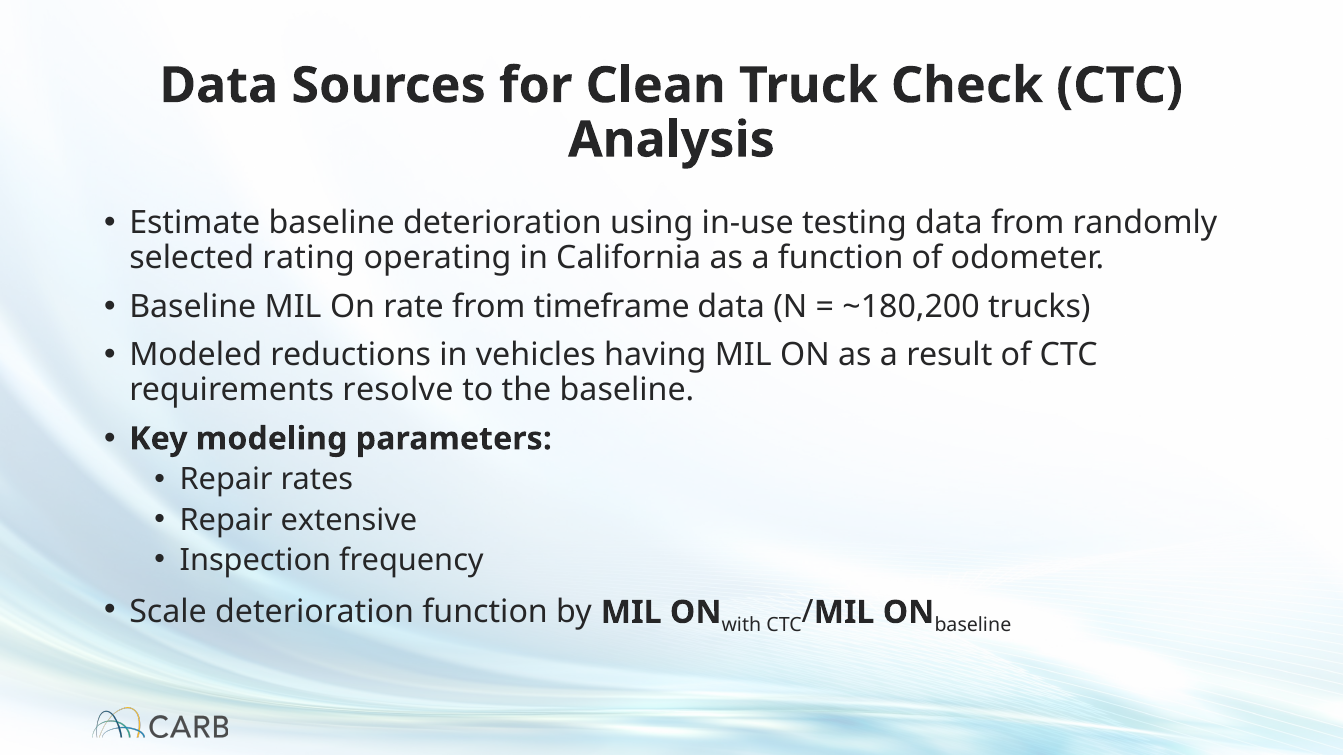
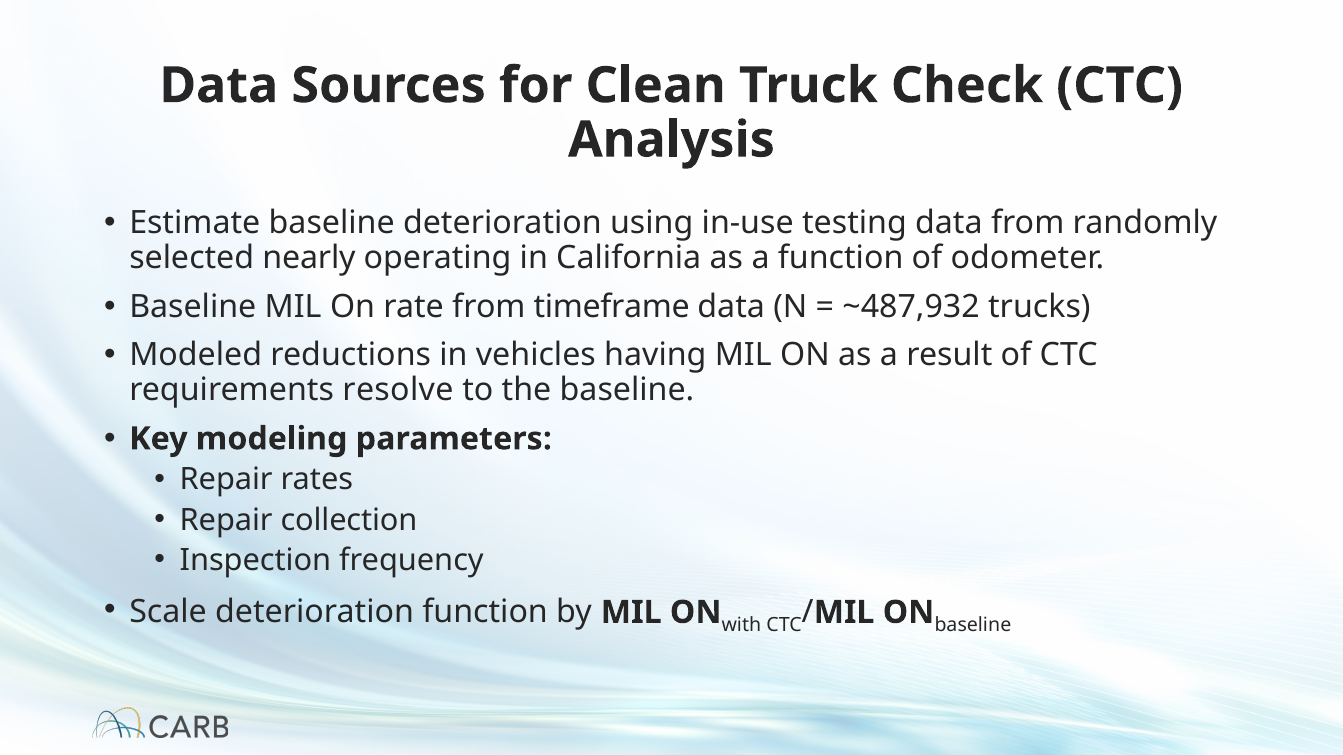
rating: rating -> nearly (309, 258)
~180,200: ~180,200 -> ~487,932 (911, 307)
extensive: extensive -> collection (349, 520)
